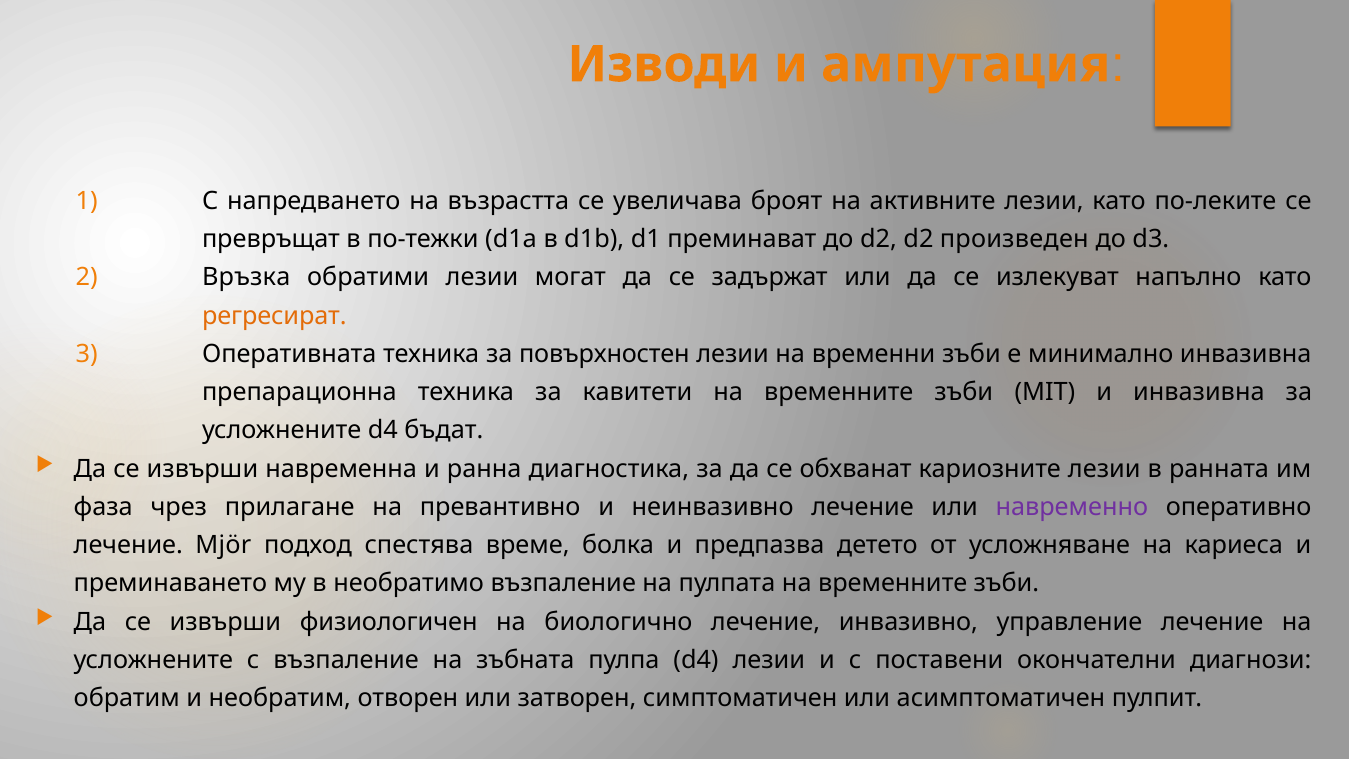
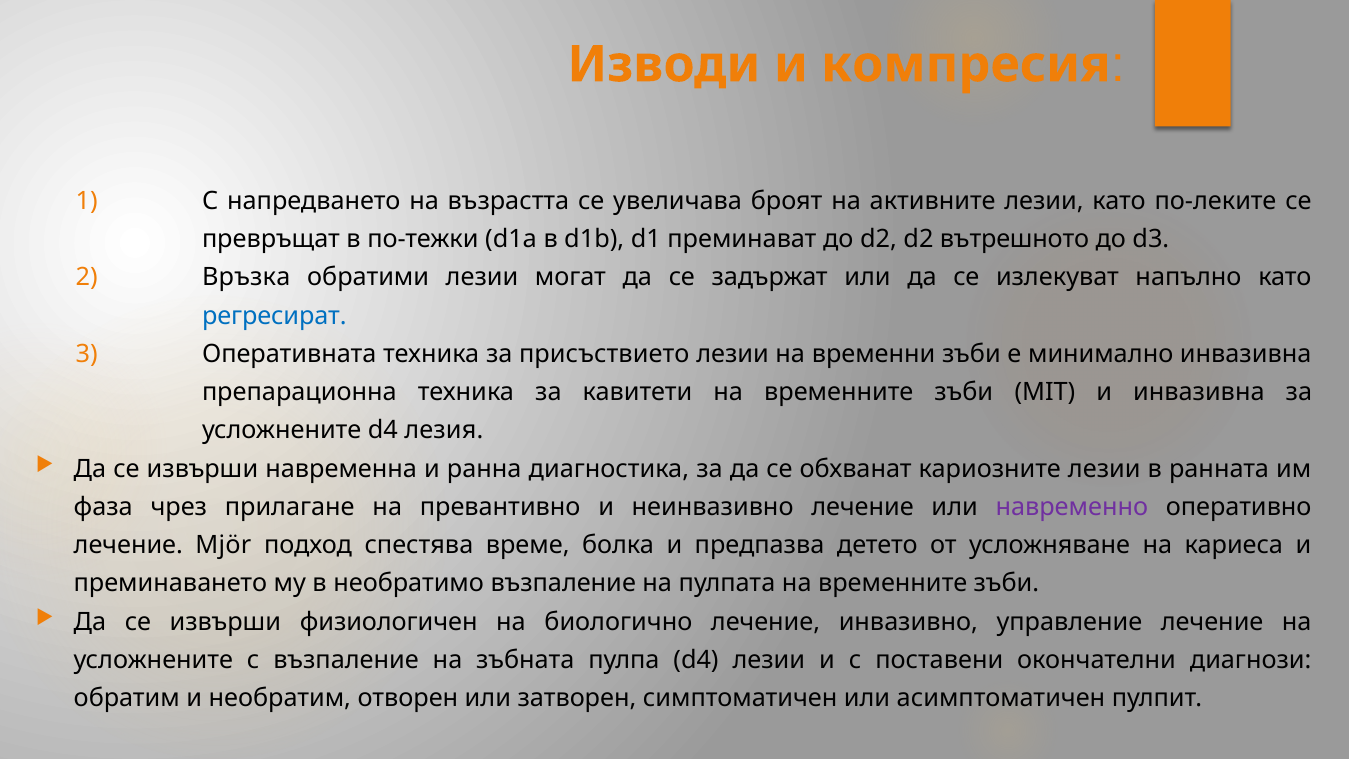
ампутация: ампутация -> компресия (966, 65)
произведен: произведен -> вътрешното (1015, 239)
регресират colour: orange -> blue (274, 316)
повърхностен: повърхностен -> присъствието (604, 354)
бъдат: бъдат -> лезия (444, 430)
